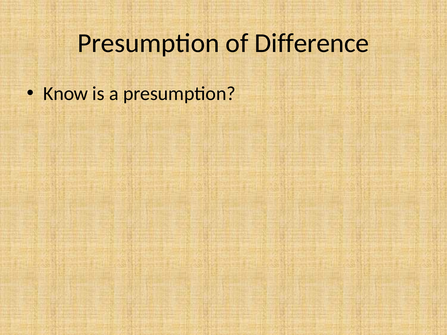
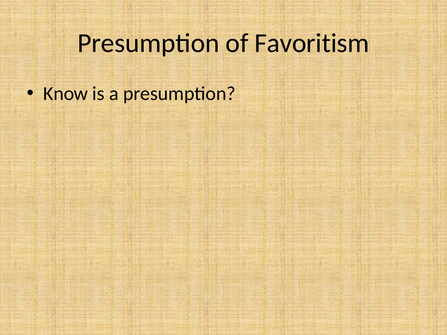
Difference: Difference -> Favoritism (312, 43)
